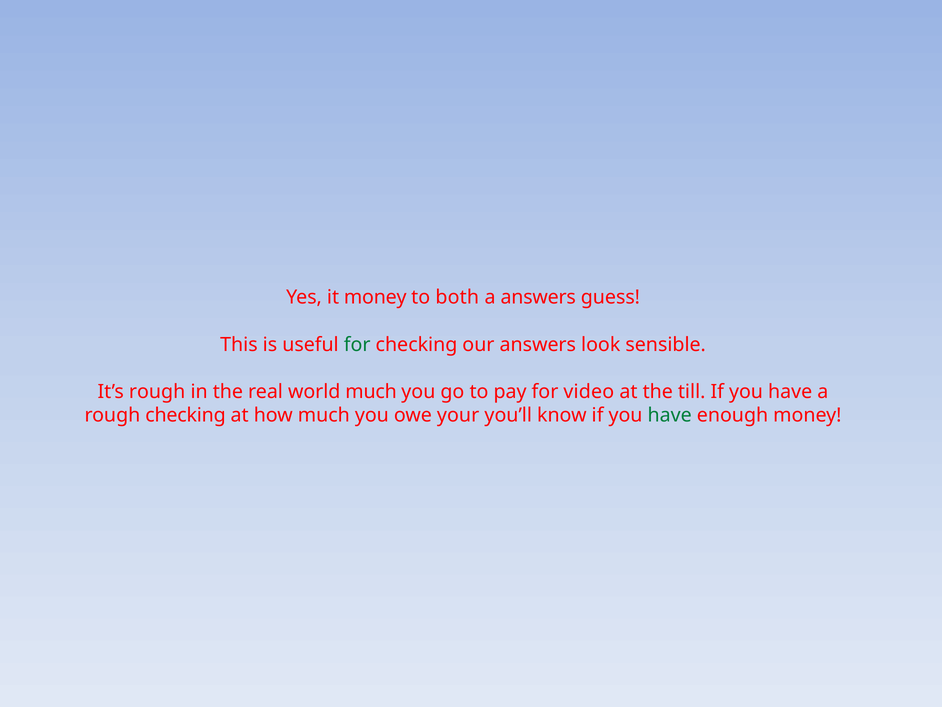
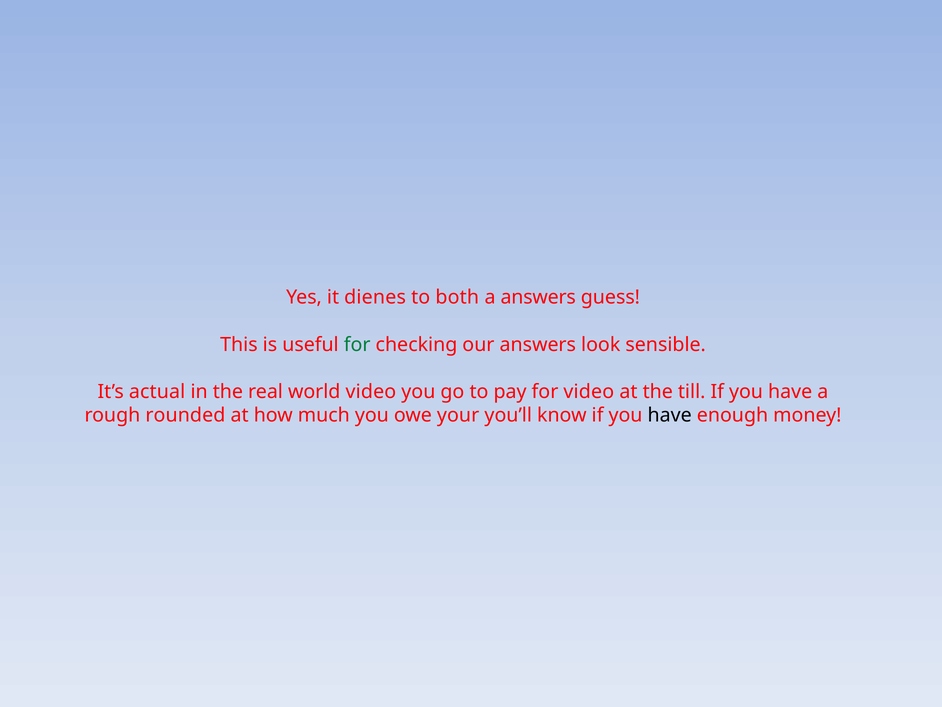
it money: money -> dienes (375, 297)
It’s rough: rough -> actual (157, 391)
world much: much -> video (371, 391)
rough checking: checking -> rounded (185, 415)
have colour: green -> black (670, 415)
